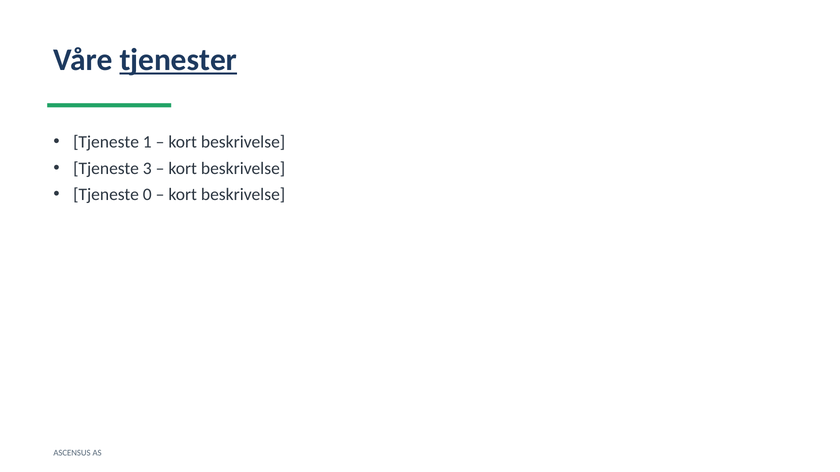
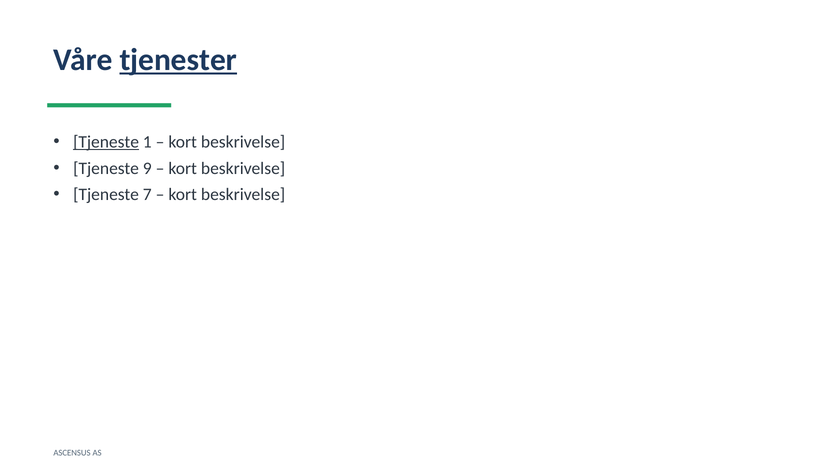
Tjeneste underline: none -> present (106, 142)
3: 3 -> 9 (147, 169)
0: 0 -> 7 (147, 195)
